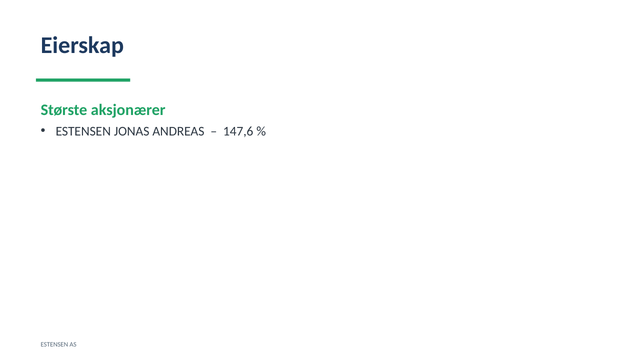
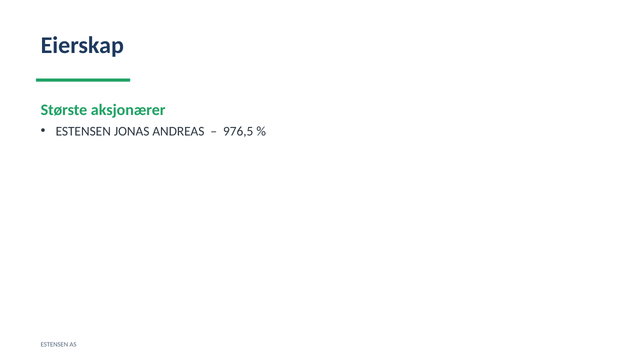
147,6: 147,6 -> 976,5 (238, 131)
